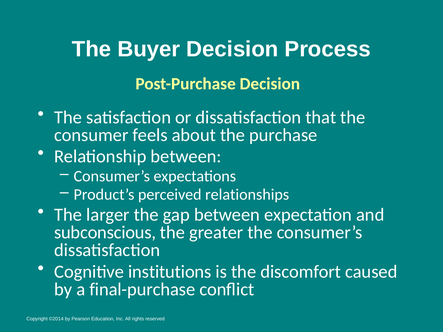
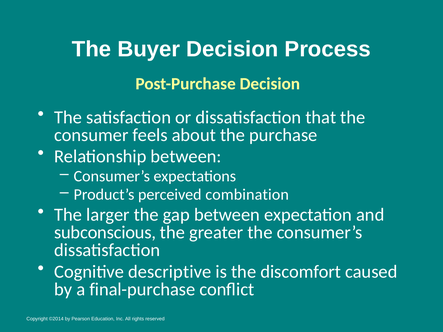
relationships: relationships -> combination (247, 195)
institutions: institutions -> descriptive (170, 272)
